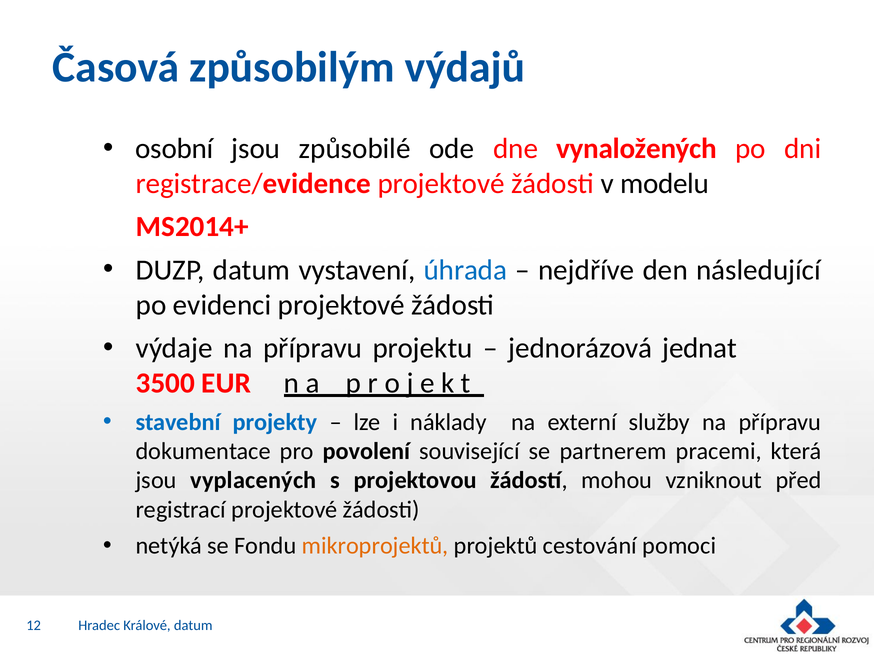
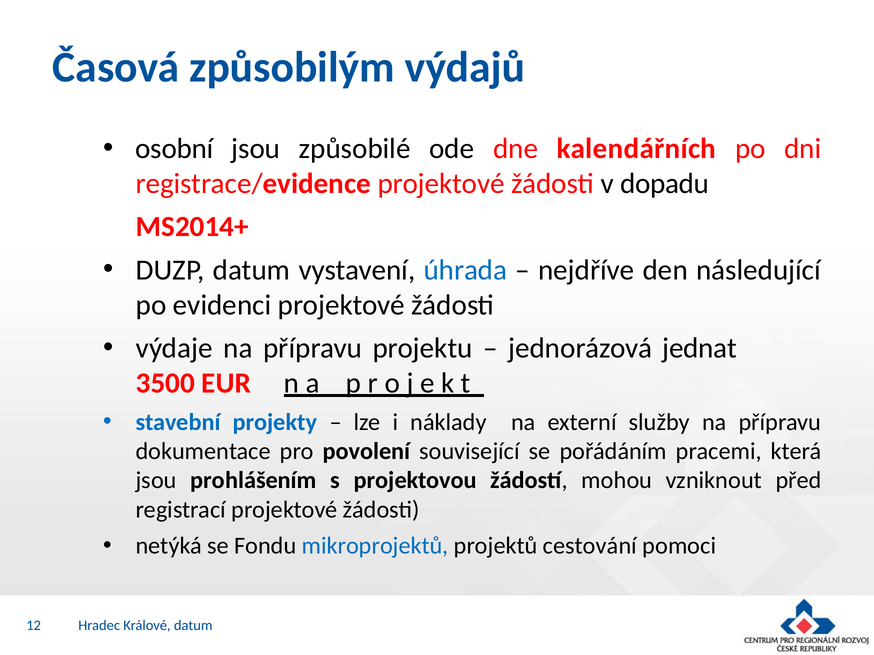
vynaložených: vynaložených -> kalendářních (636, 149)
modelu: modelu -> dopadu (665, 184)
partnerem: partnerem -> pořádáním (613, 452)
vyplacených: vyplacených -> prohlášením (254, 481)
mikroprojektů colour: orange -> blue (375, 546)
